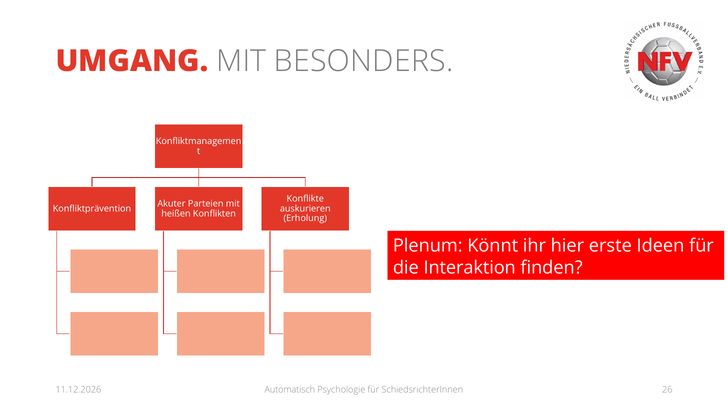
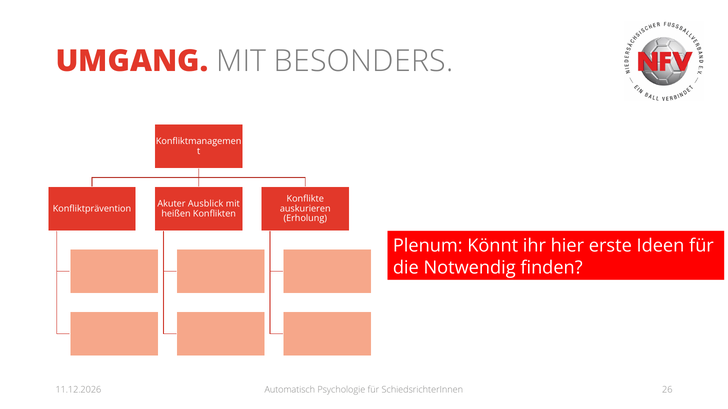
Parteien: Parteien -> Ausblick (206, 204)
Interaktion: Interaktion -> Notwendig (470, 268)
